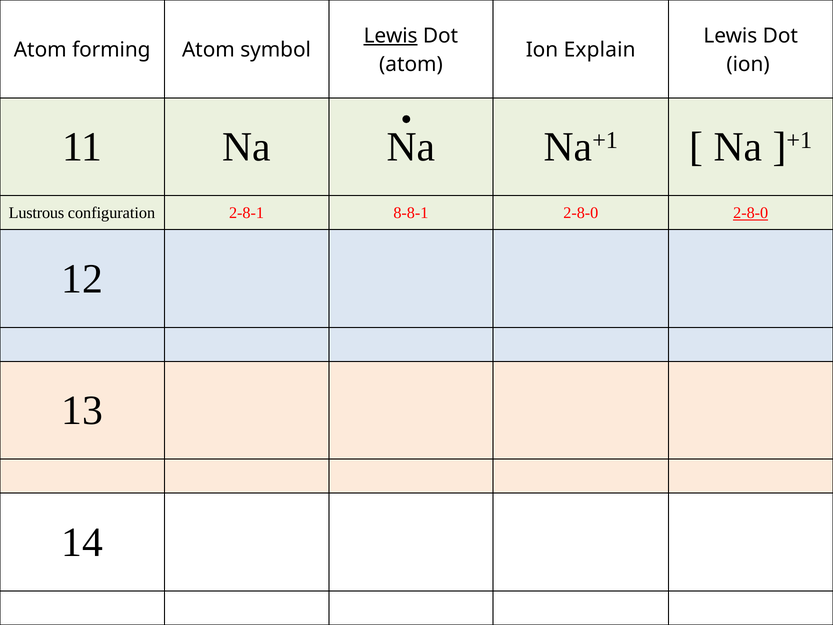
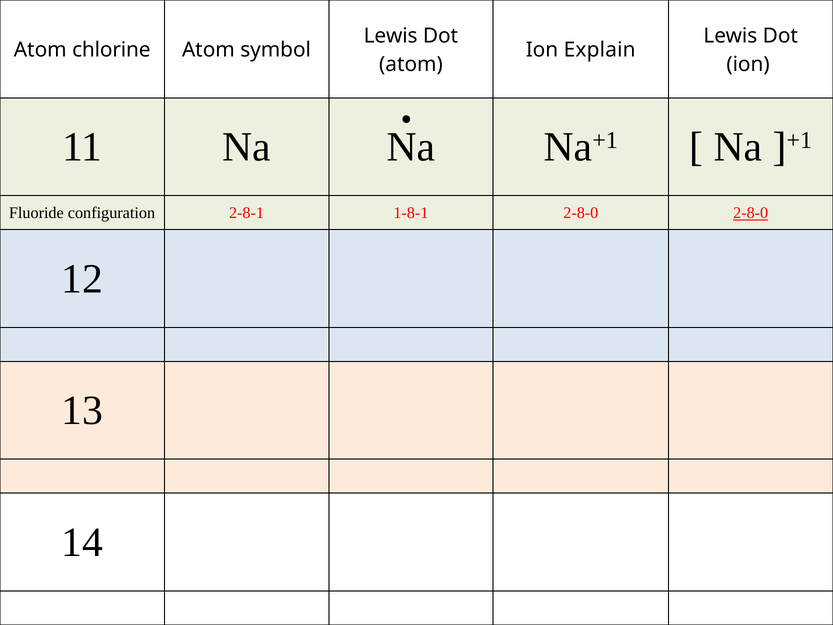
Lewis underline: present -> none (391, 36)
forming: forming -> chlorine (111, 50)
Lustrous: Lustrous -> Fluoride (36, 213)
8-8-1: 8-8-1 -> 1-8-1 (411, 213)
